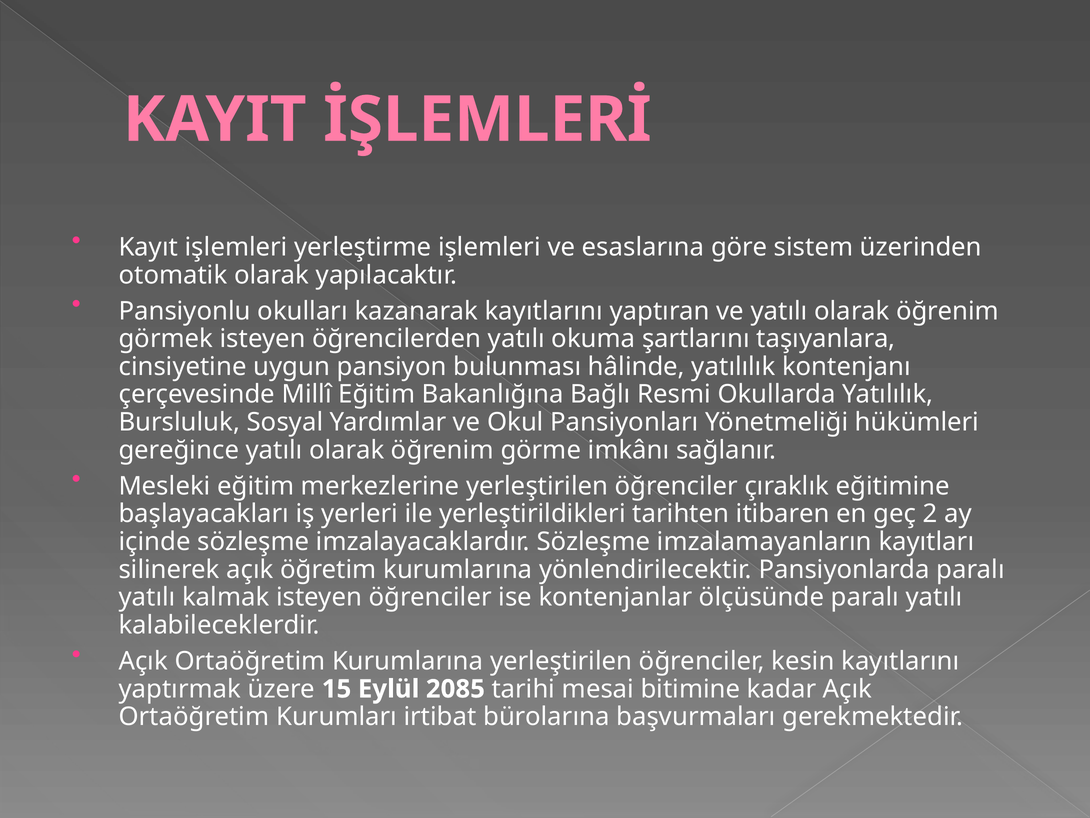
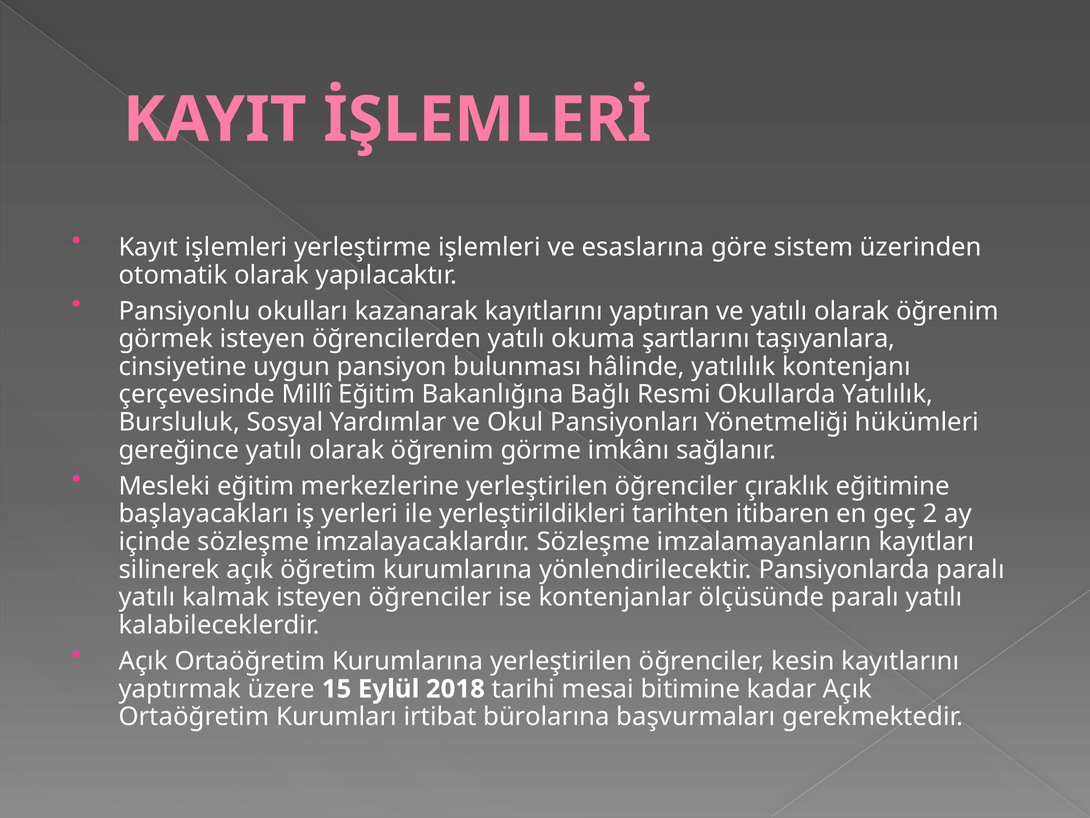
2085: 2085 -> 2018 (455, 689)
